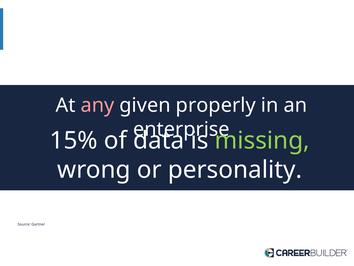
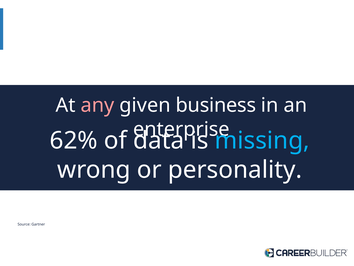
properly: properly -> business (216, 105)
15%: 15% -> 62% (74, 140)
missing colour: light green -> light blue (262, 140)
